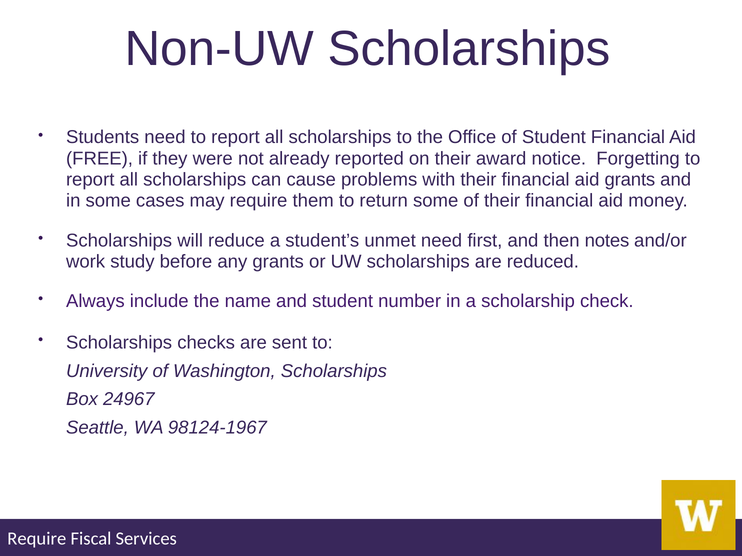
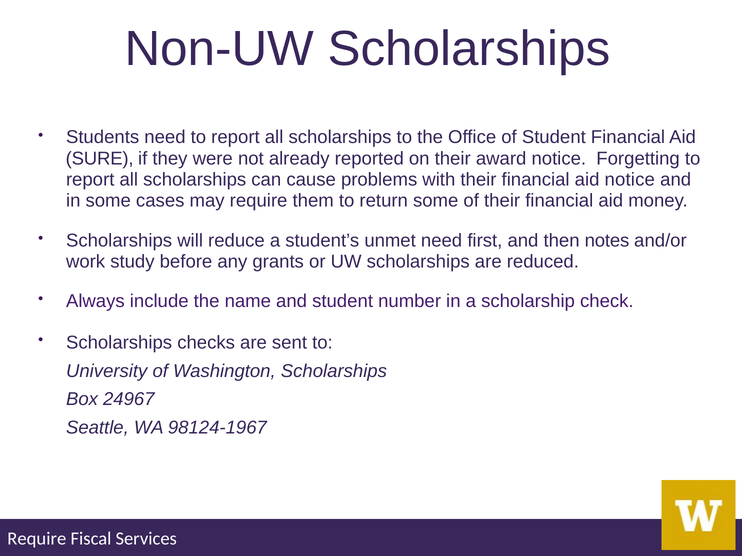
FREE: FREE -> SURE (100, 159)
aid grants: grants -> notice (630, 180)
